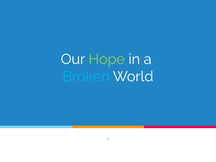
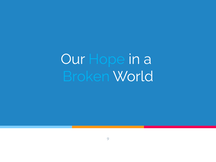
Hope colour: light green -> light blue (107, 59)
